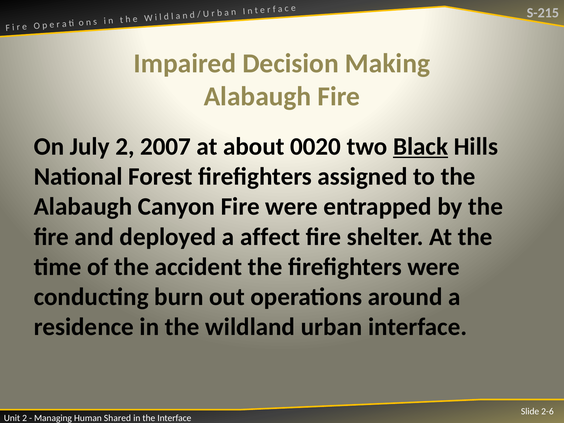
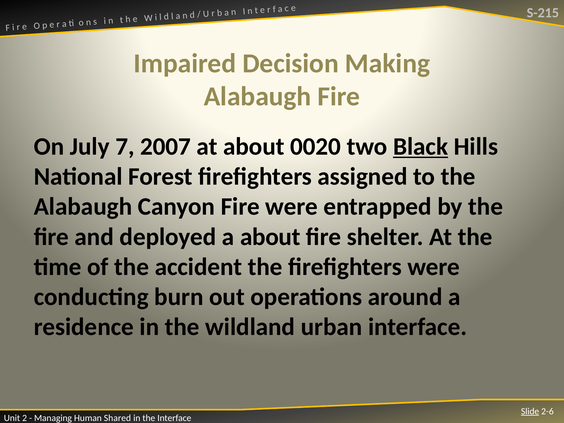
July 2: 2 -> 7 (125, 147)
a affect: affect -> about (270, 237)
Slide underline: none -> present (530, 411)
